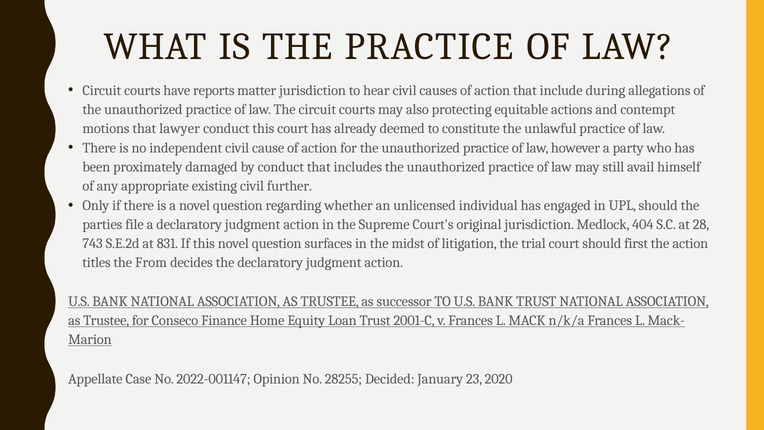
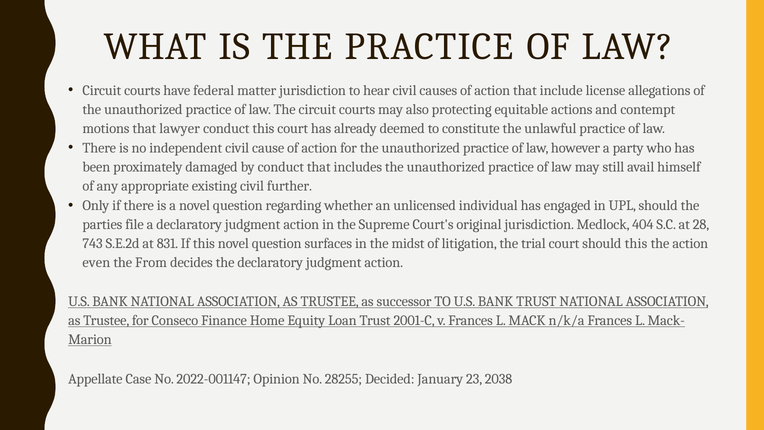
reports: reports -> federal (214, 90)
during: during -> license (605, 90)
should first: first -> this (636, 243)
titles: titles -> even (96, 262)
2020: 2020 -> 2038 (499, 379)
